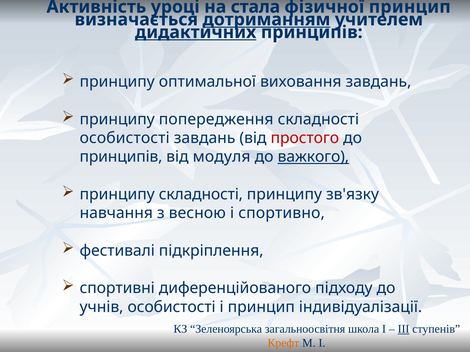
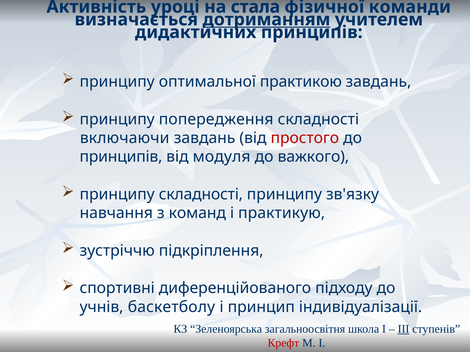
фізичної принцип: принцип -> команди (410, 7)
дидактичних underline: present -> none (196, 32)
виховання: виховання -> практикою (301, 82)
особистості: особистості -> включаючи (125, 138)
важкого underline: present -> none (313, 157)
весною: весною -> команд (197, 213)
спортивно: спортивно -> практикую (282, 213)
фестивалі: фестивалі -> зустріччю (117, 251)
учнів особистості: особистості -> баскетболу (171, 307)
Крефт colour: orange -> red (283, 344)
